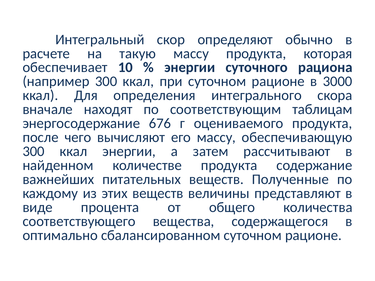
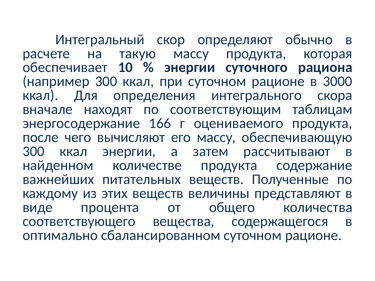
676: 676 -> 166 (160, 124)
